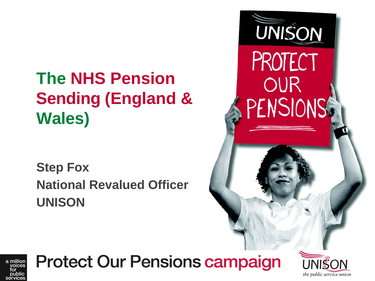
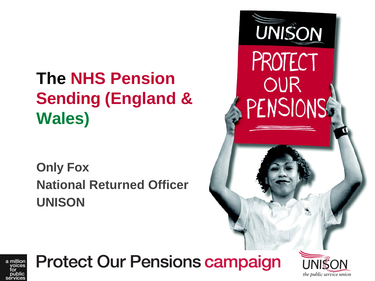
The colour: green -> black (51, 79)
Step: Step -> Only (50, 168)
Revalued: Revalued -> Returned (117, 185)
